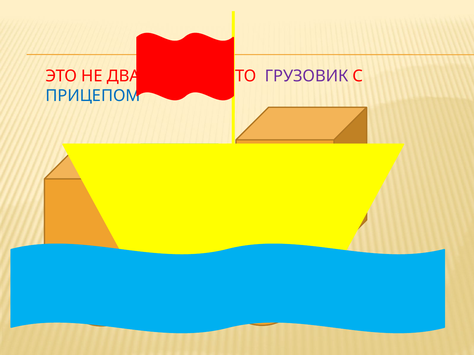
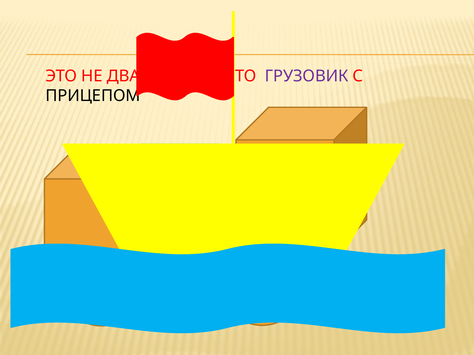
ПРИЦЕПОМ colour: blue -> black (93, 96)
